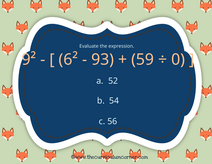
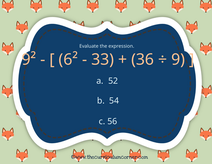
93: 93 -> 33 (103, 60)
59: 59 -> 36 (143, 60)
0: 0 -> 9 (178, 60)
